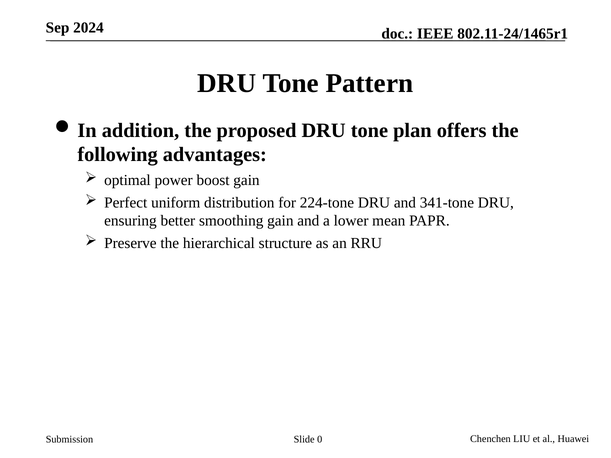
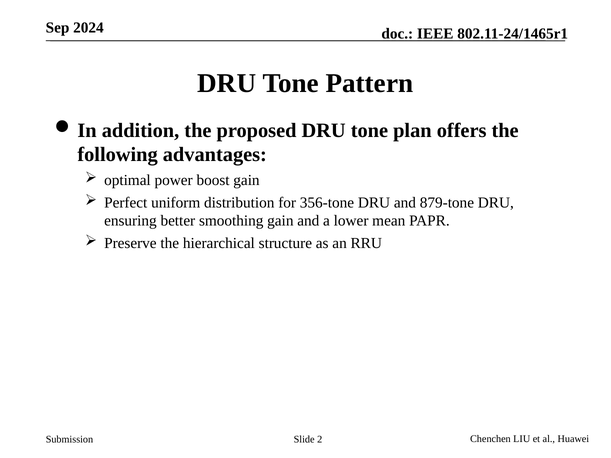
224-tone: 224-tone -> 356-tone (327, 203)
341-tone: 341-tone -> 879-tone (447, 203)
0: 0 -> 2 (320, 439)
